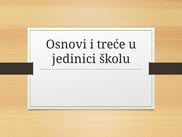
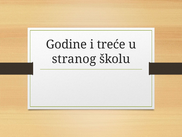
Osnovi: Osnovi -> Godine (66, 44)
jedinici: jedinici -> stranog (74, 59)
